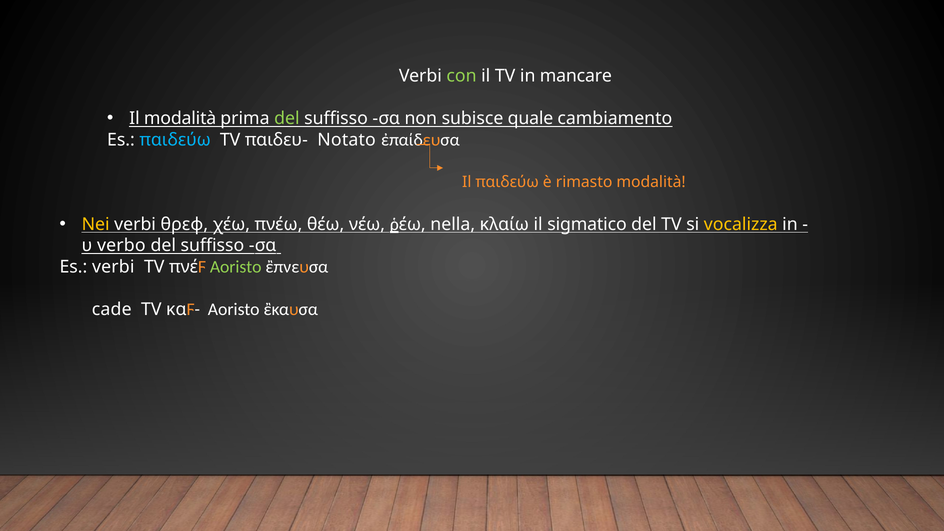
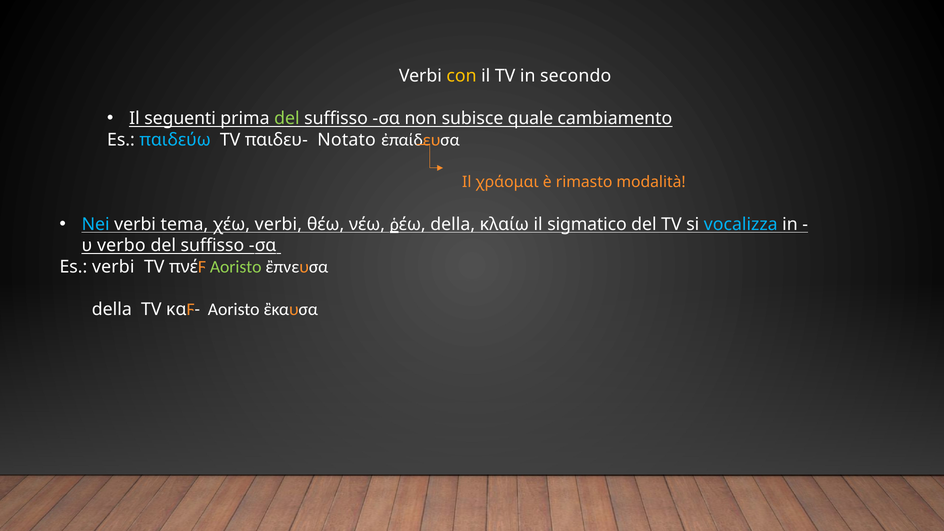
con colour: light green -> yellow (462, 76)
mancare: mancare -> secondo (576, 76)
Il modalità: modalità -> seguenti (180, 118)
Il παιδεύω: παιδεύω -> χράομαι (507, 182)
Nei colour: yellow -> light blue (96, 224)
θρεφ: θρεφ -> tema (184, 224)
χέω πνέω: πνέω -> verbi (278, 224)
nella: nella -> della (453, 224)
vocalizza colour: yellow -> light blue (741, 224)
cade: cade -> della (112, 309)
